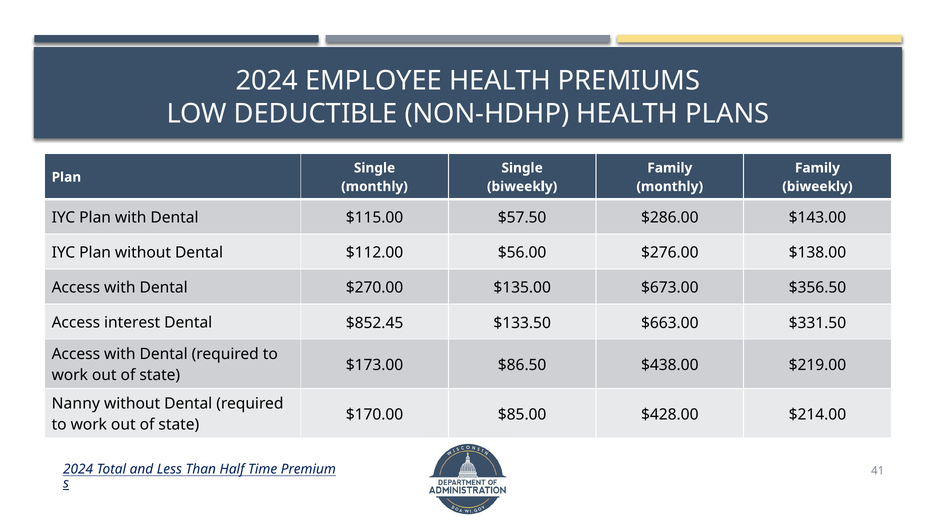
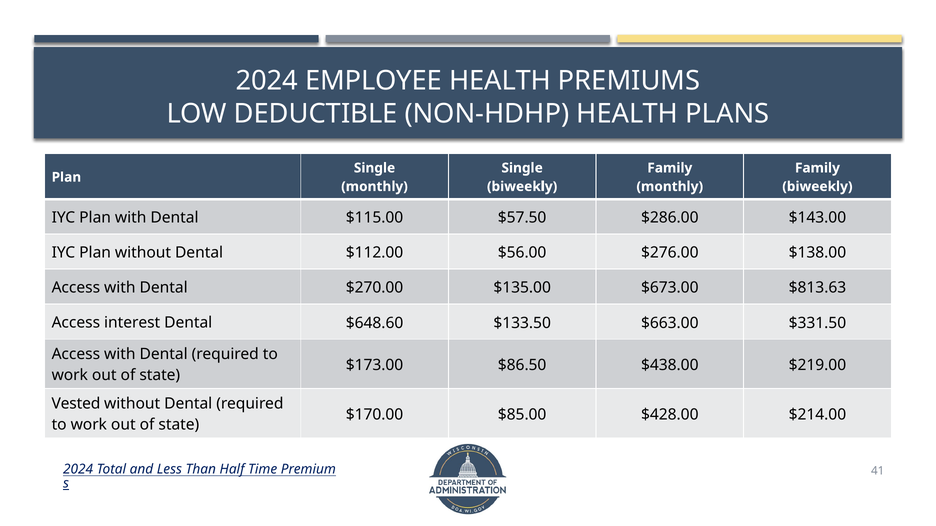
$356.50: $356.50 -> $813.63 (817, 288)
$852.45: $852.45 -> $648.60 (375, 323)
Nanny: Nanny -> Vested (76, 404)
